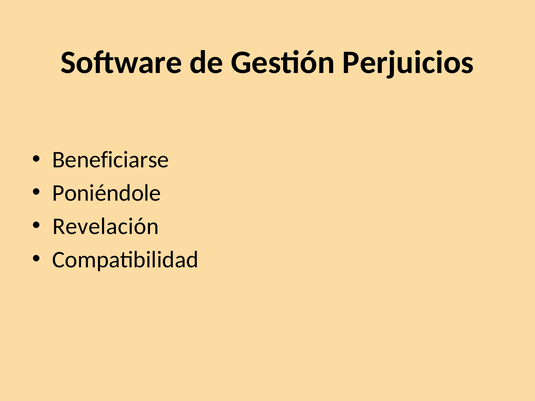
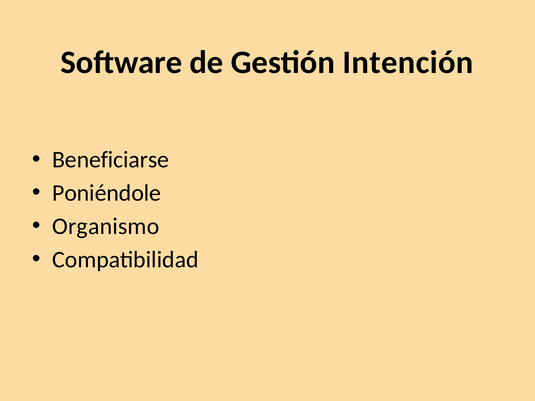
Perjuicios: Perjuicios -> Intención (408, 62)
Revelación: Revelación -> Organismo (106, 226)
